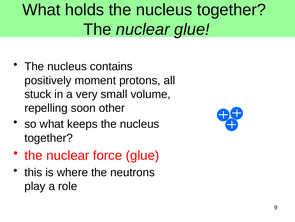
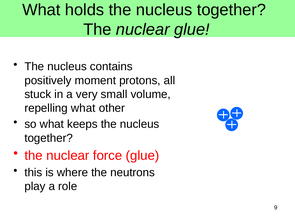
repelling soon: soon -> what (83, 108)
